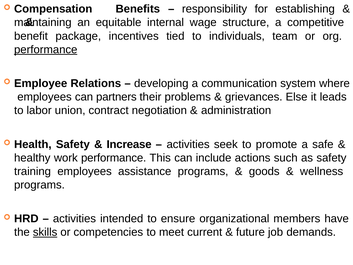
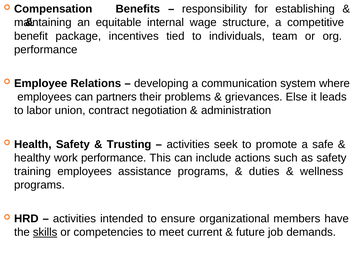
performance underline: present -> none (46, 50)
Increase: Increase -> Trusting (129, 144)
goods: goods -> duties (264, 171)
